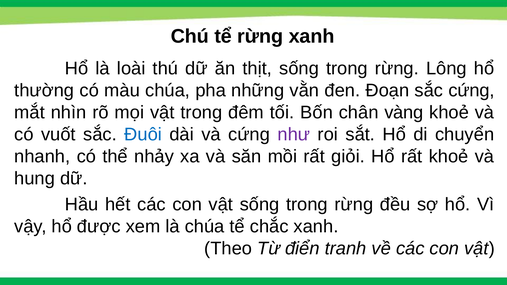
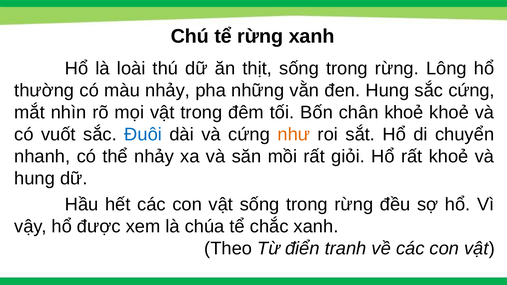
màu chúa: chúa -> nhảy (168, 91)
đen Đoạn: Đoạn -> Hung (387, 91)
chân vàng: vàng -> khoẻ (404, 113)
như colour: purple -> orange (294, 135)
